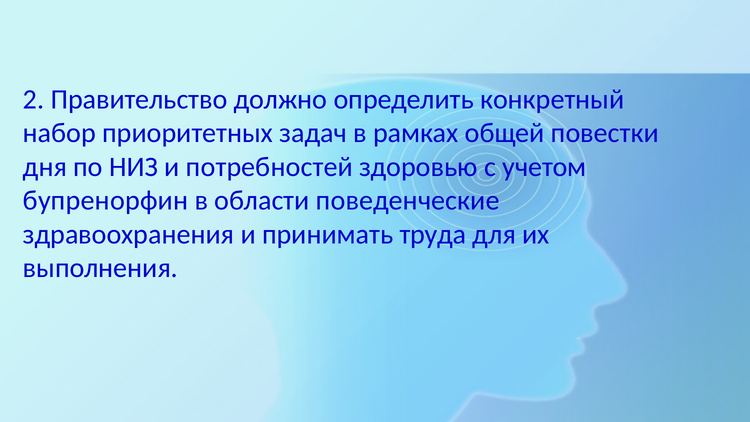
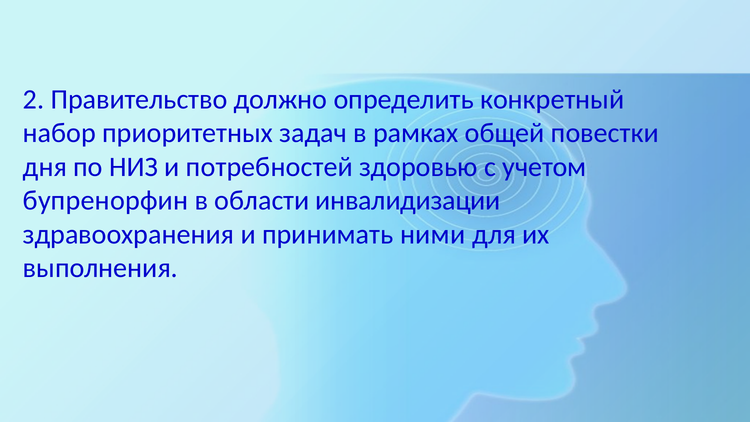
поведенческие: поведенческие -> инвалидизации (408, 200)
труда: труда -> ними (433, 234)
